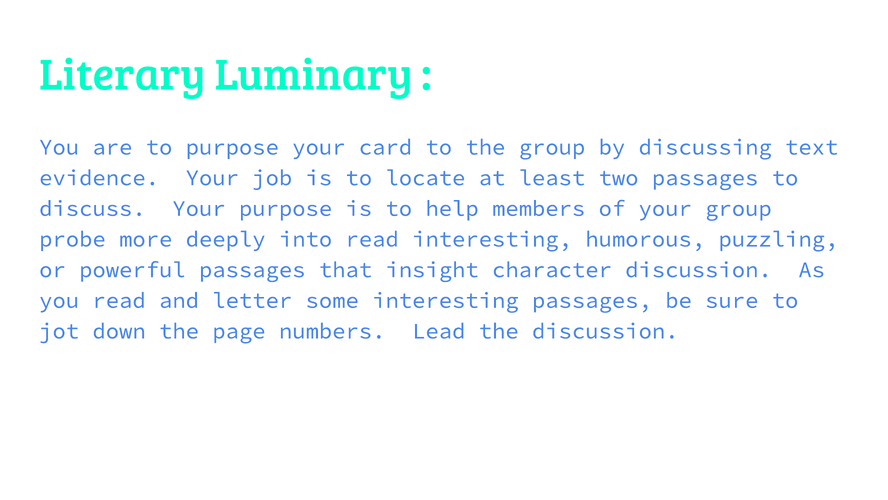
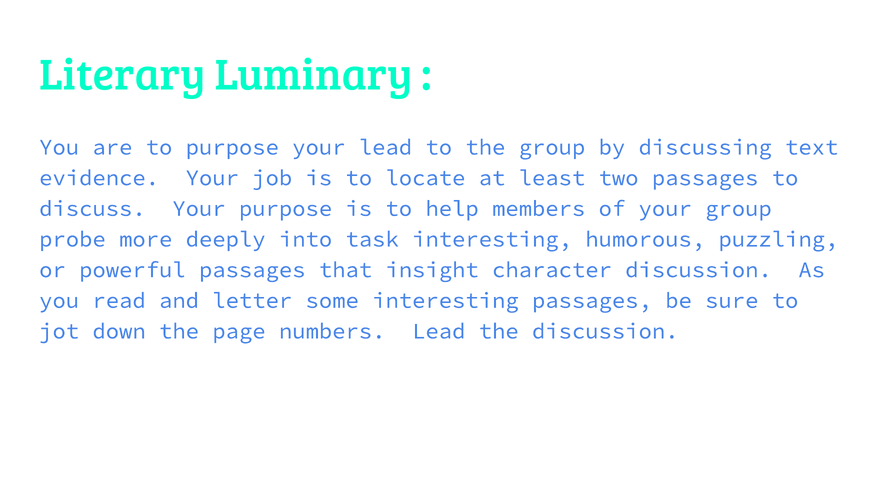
your card: card -> lead (385, 147)
into read: read -> task (372, 239)
